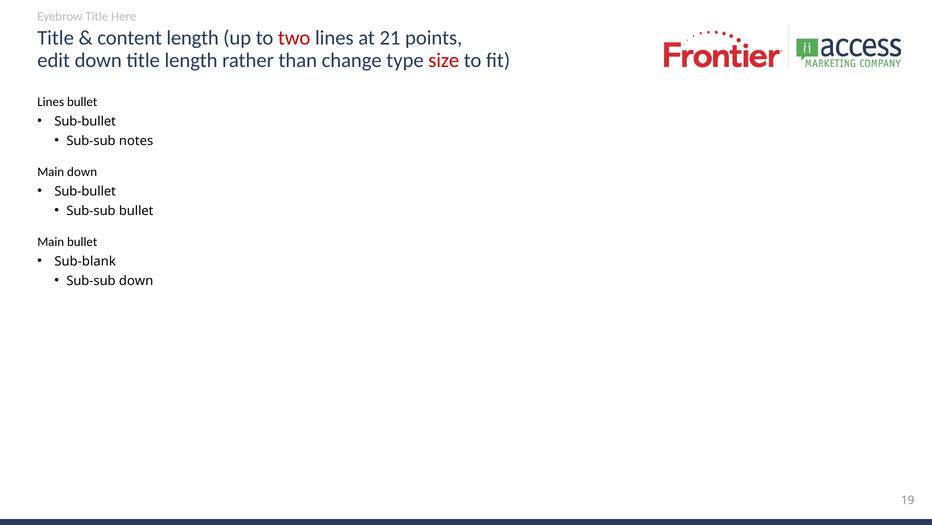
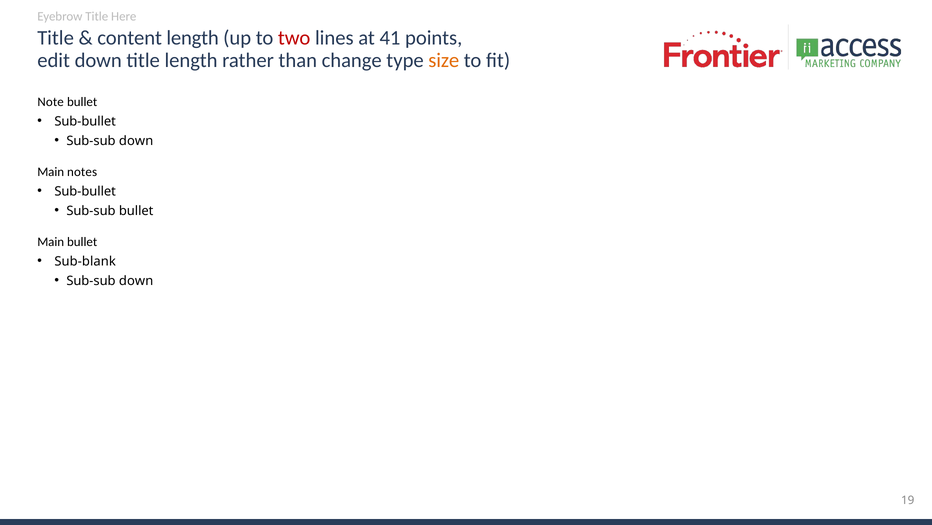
21: 21 -> 41 (390, 38)
size colour: red -> orange (444, 60)
Lines: Lines -> Note (51, 102)
notes: notes -> down (136, 141)
Main down: down -> notes (82, 172)
